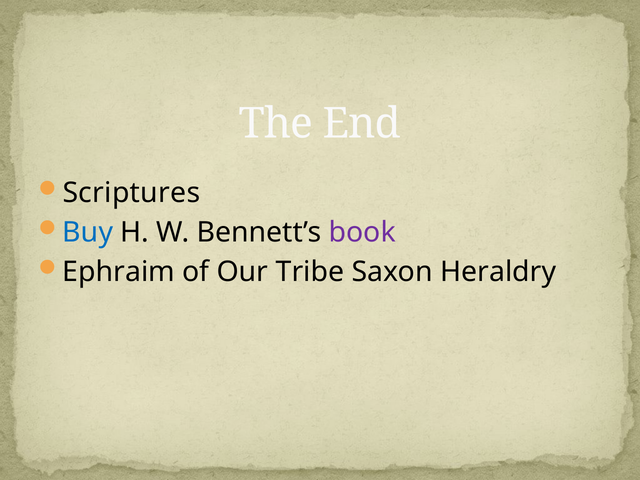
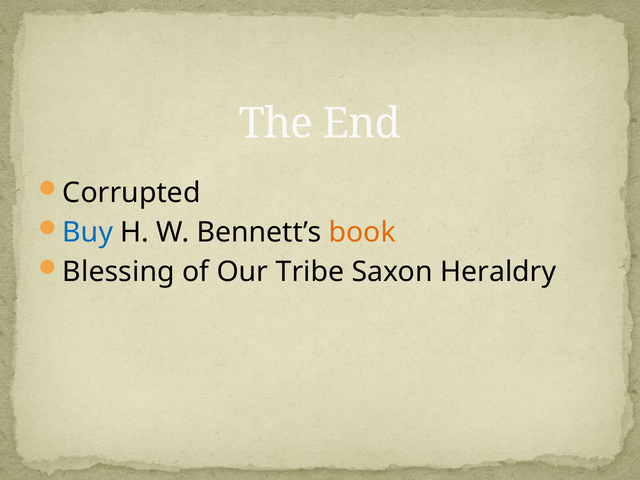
Scriptures: Scriptures -> Corrupted (132, 193)
book colour: purple -> orange (362, 232)
Ephraim: Ephraim -> Blessing (119, 272)
